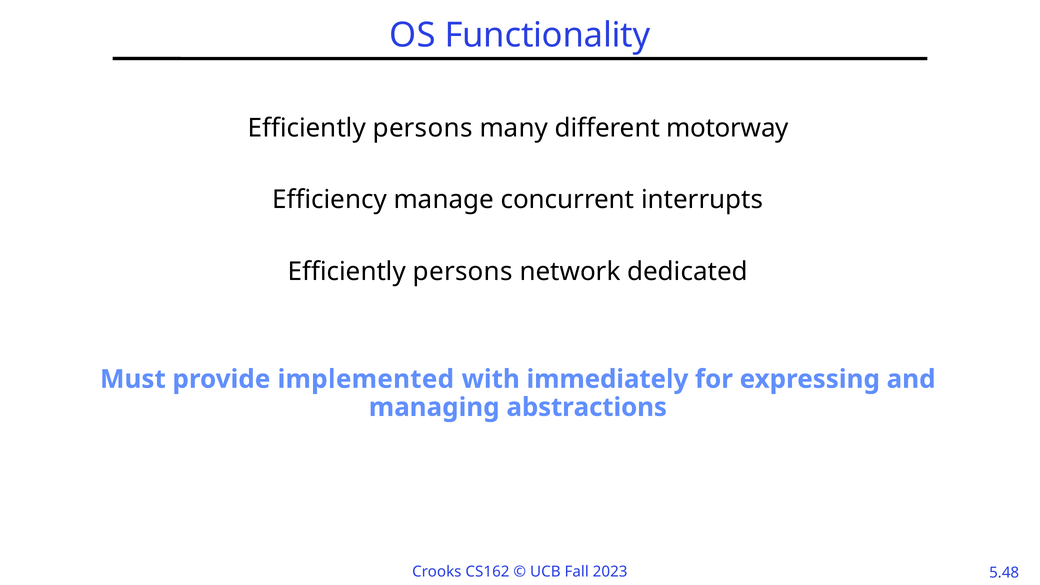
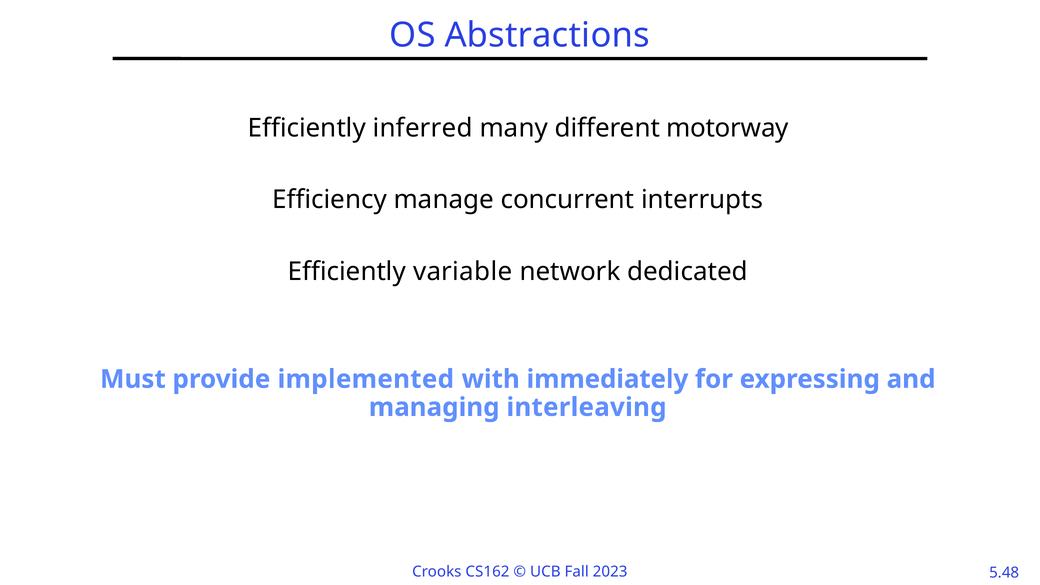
Functionality: Functionality -> Abstractions (547, 36)
persons: persons -> inferred (423, 128)
persons: persons -> variable (463, 272)
abstractions: abstractions -> interleaving (586, 407)
